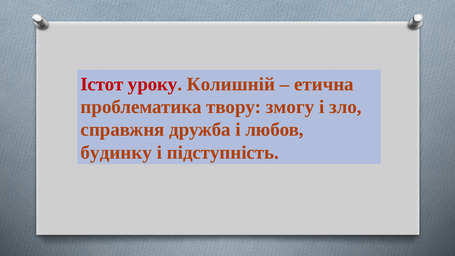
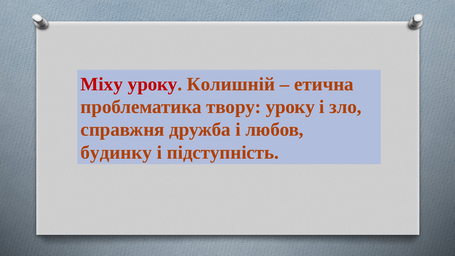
Істот: Істот -> Міху (102, 84)
твору змогу: змогу -> уроку (290, 107)
